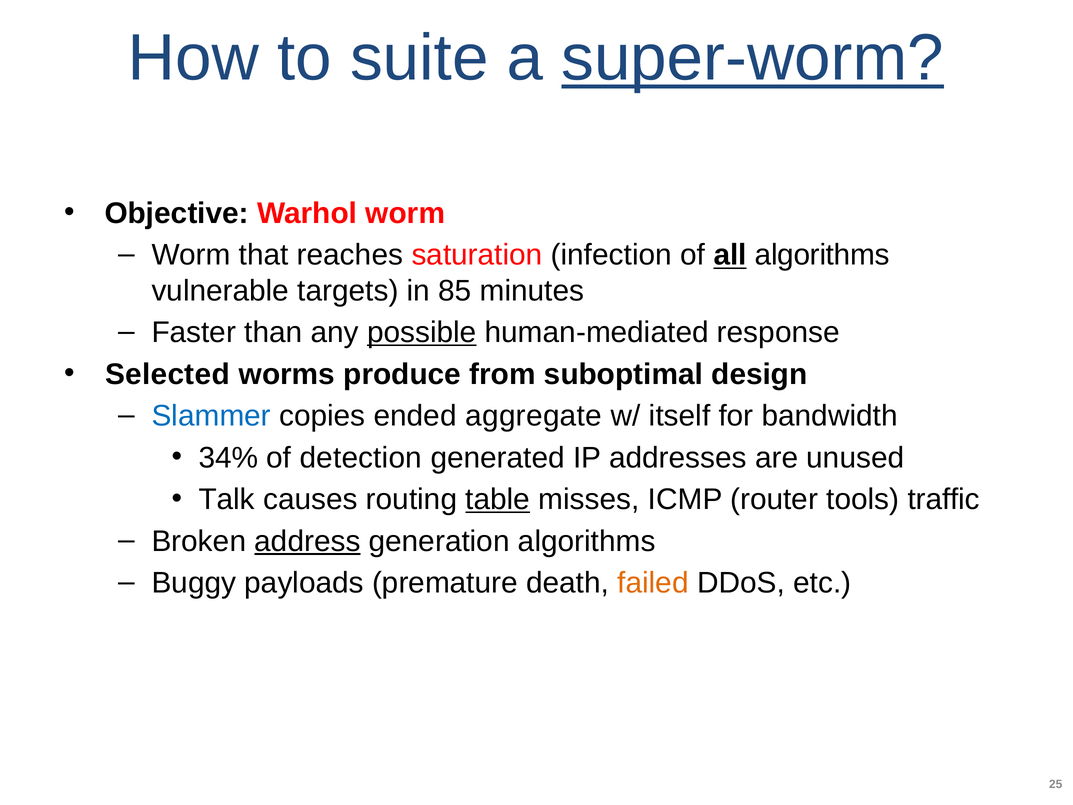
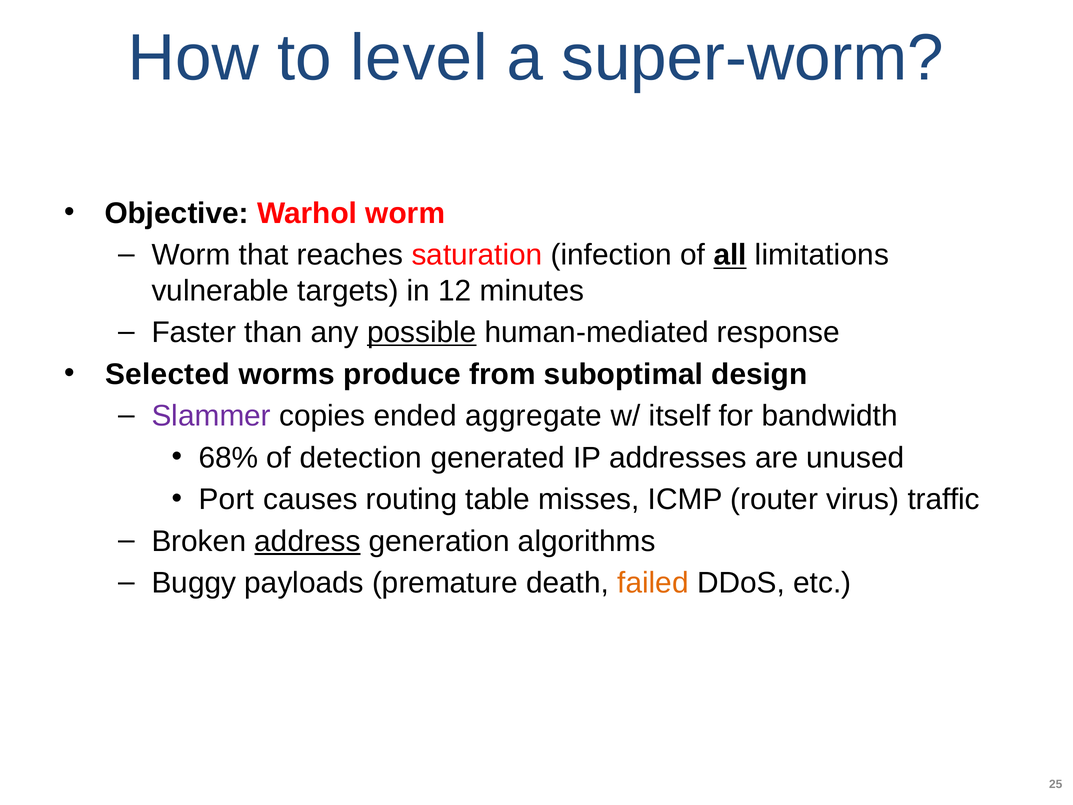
suite: suite -> level (419, 58)
super-worm underline: present -> none (753, 58)
all algorithms: algorithms -> limitations (822, 255)
85: 85 -> 12 (455, 291)
Slammer colour: blue -> purple (211, 416)
34%: 34% -> 68% (228, 458)
Talk: Talk -> Port (226, 499)
table underline: present -> none (498, 499)
tools: tools -> virus (863, 499)
